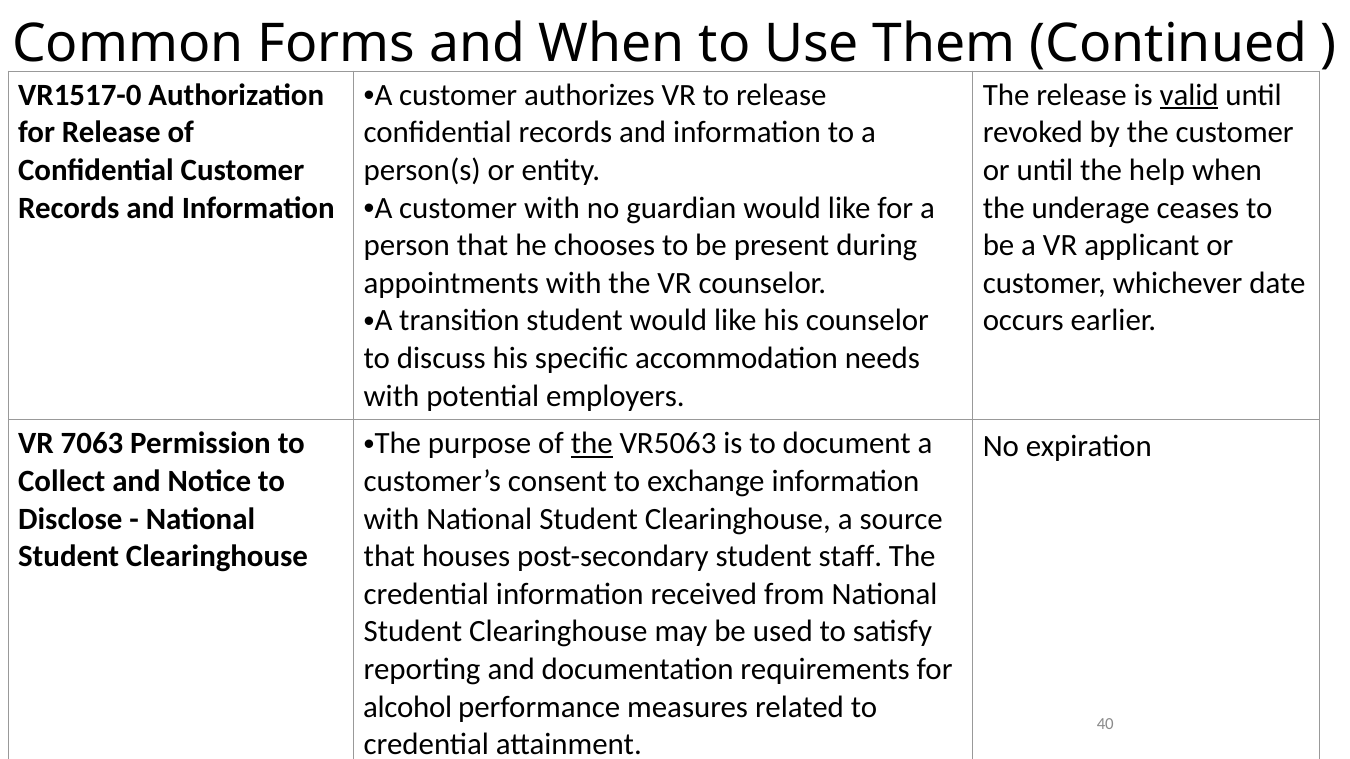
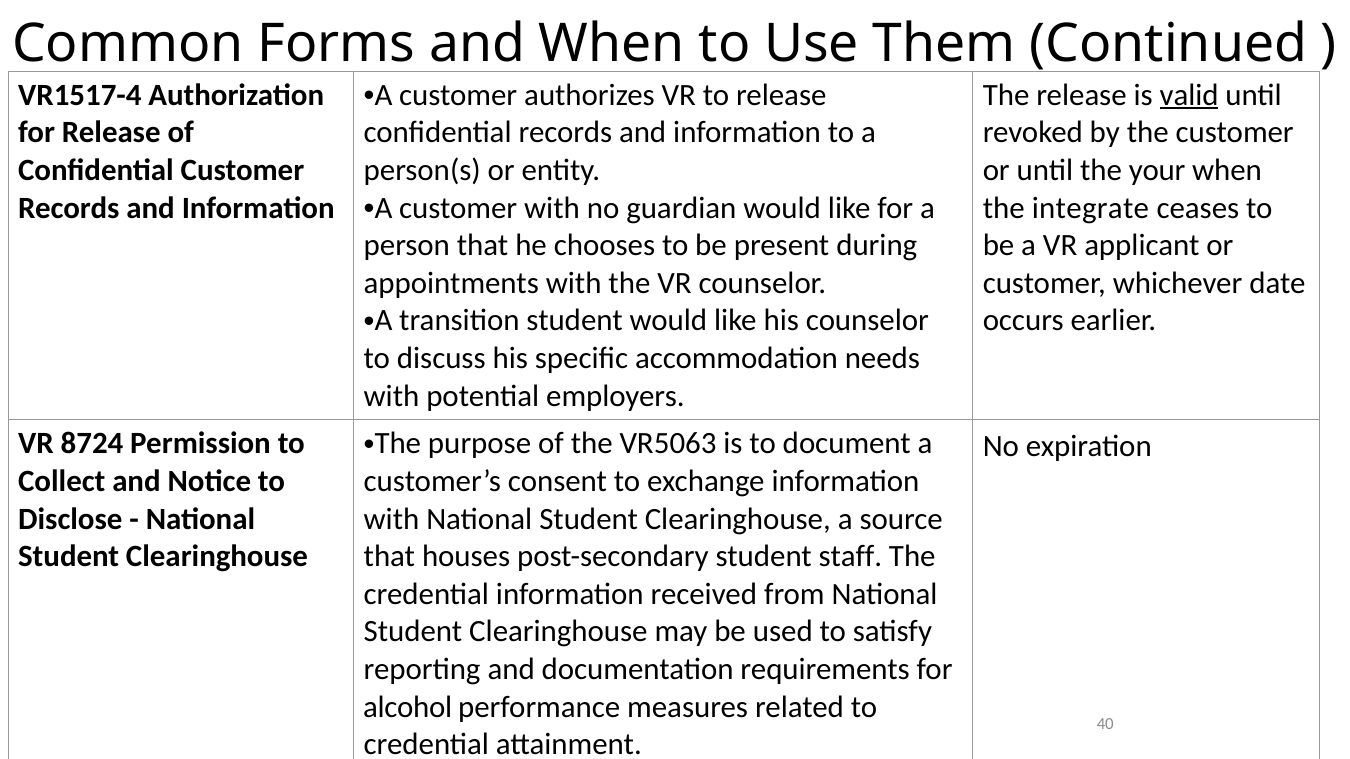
VR1517-0: VR1517-0 -> VR1517-4 (80, 95)
help: help -> your (1157, 170)
underage: underage -> integrate (1090, 208)
the underline: present -> none (592, 444)
7063: 7063 -> 8724 (92, 444)
